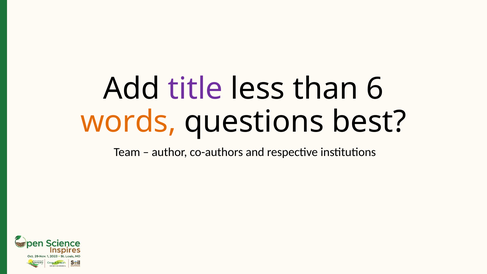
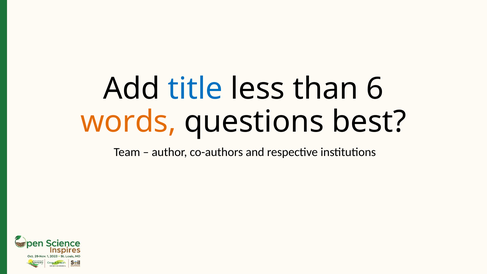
title colour: purple -> blue (195, 89)
